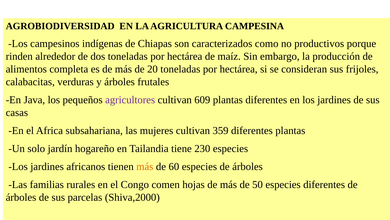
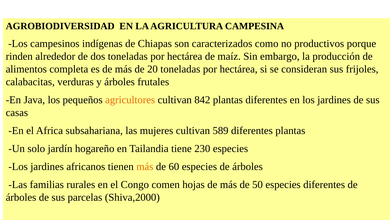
agricultores colour: purple -> orange (130, 100)
609: 609 -> 842 (202, 100)
359: 359 -> 589 (221, 130)
